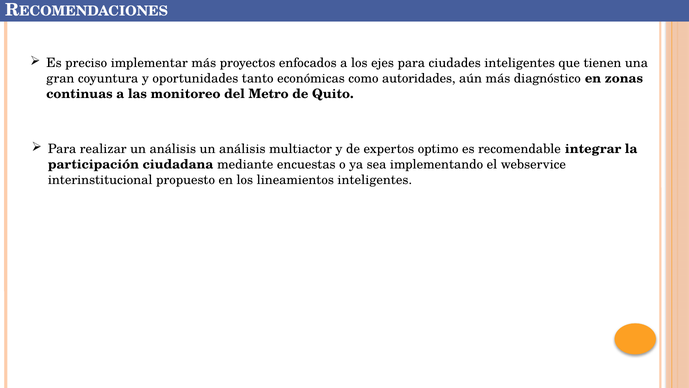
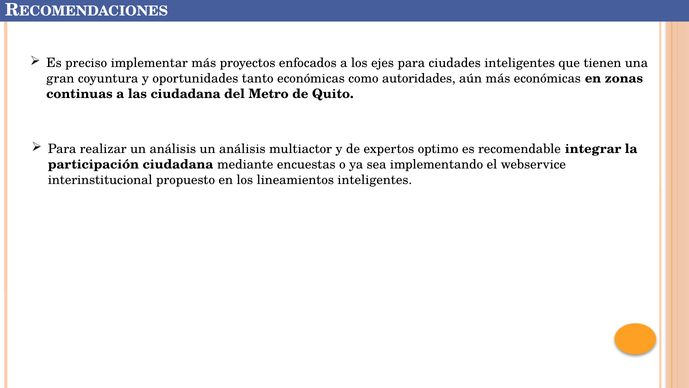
más diagnóstico: diagnóstico -> económicas (547, 79)
las monitoreo: monitoreo -> ciudadana (186, 94)
